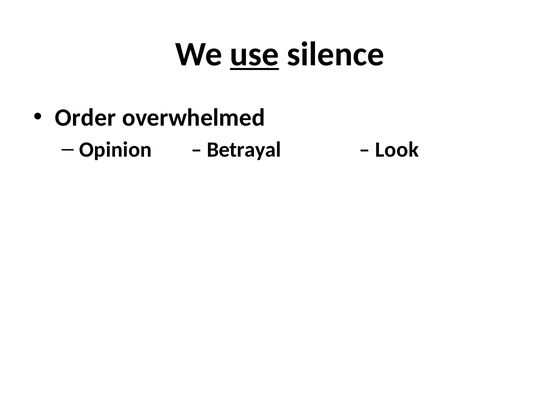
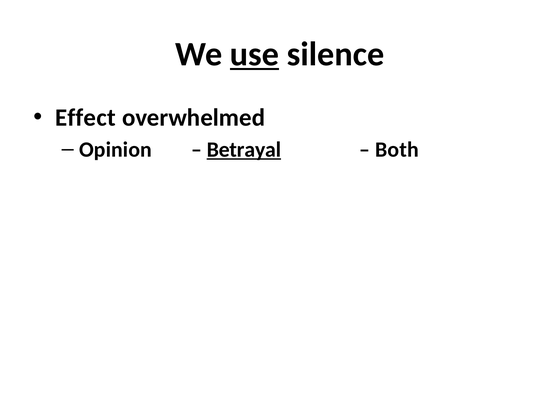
Order: Order -> Effect (85, 117)
Betrayal underline: none -> present (244, 150)
Look: Look -> Both (397, 150)
